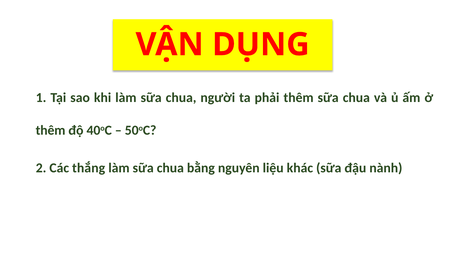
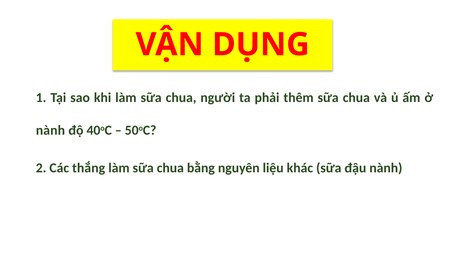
thêm: thêm -> nành (50, 130)
